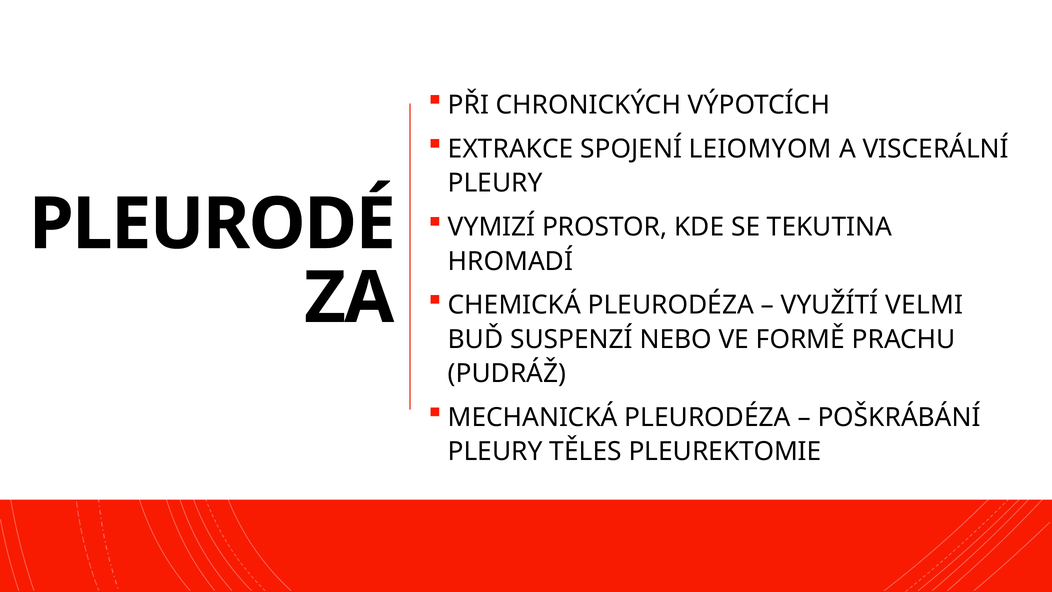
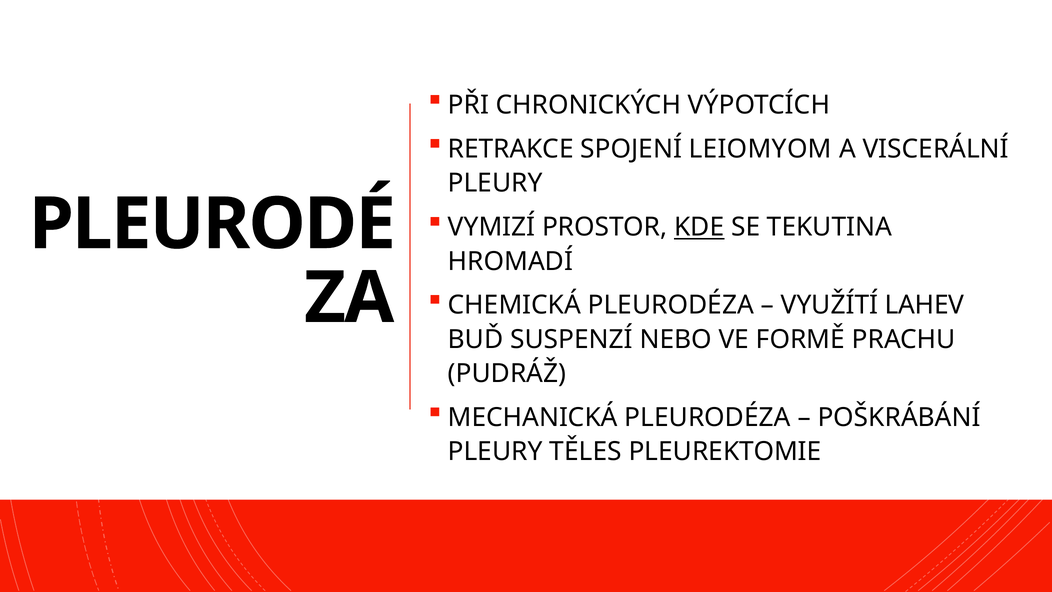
EXTRAKCE: EXTRAKCE -> RETRAKCE (511, 149)
KDE underline: none -> present (699, 227)
VELMI: VELMI -> LAHEV (924, 305)
